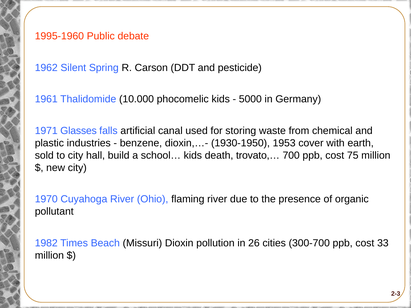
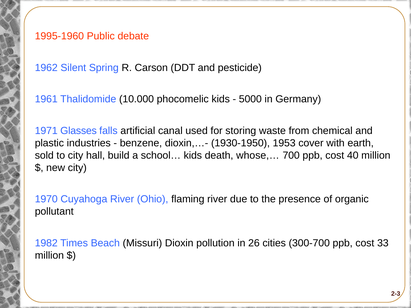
trovato,…: trovato,… -> whose,… (258, 156)
75: 75 -> 40 (353, 156)
